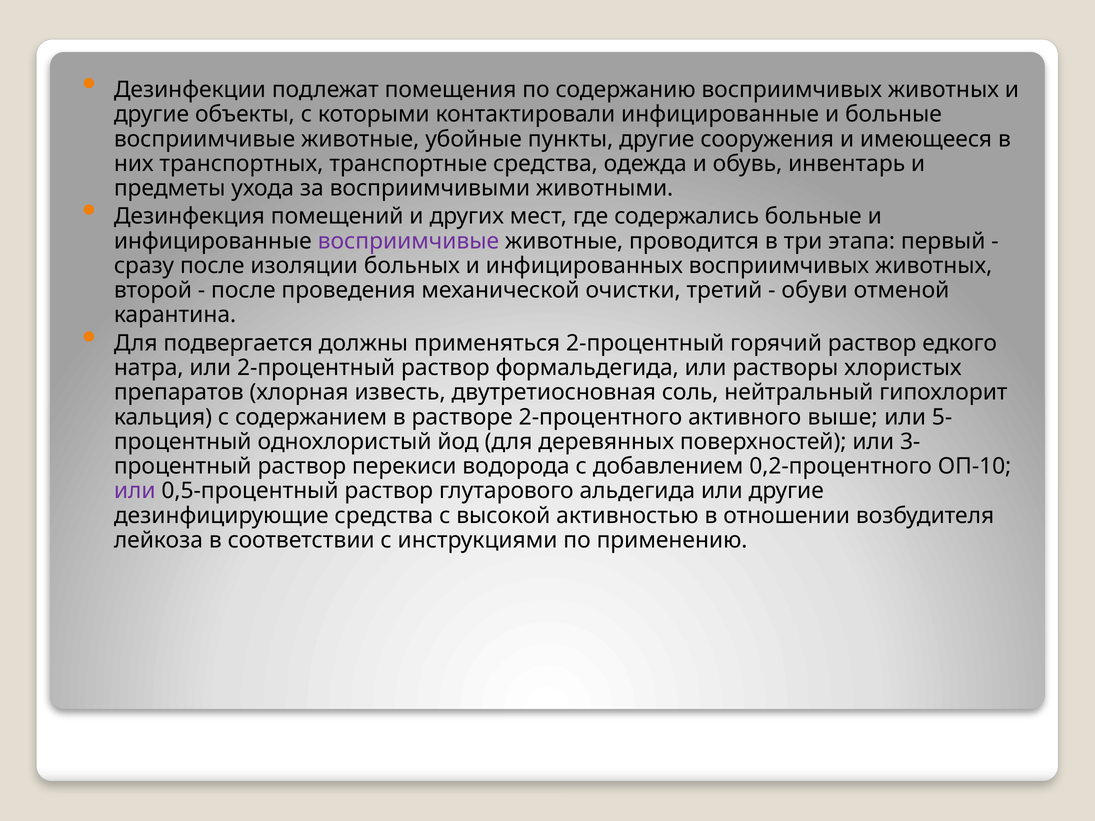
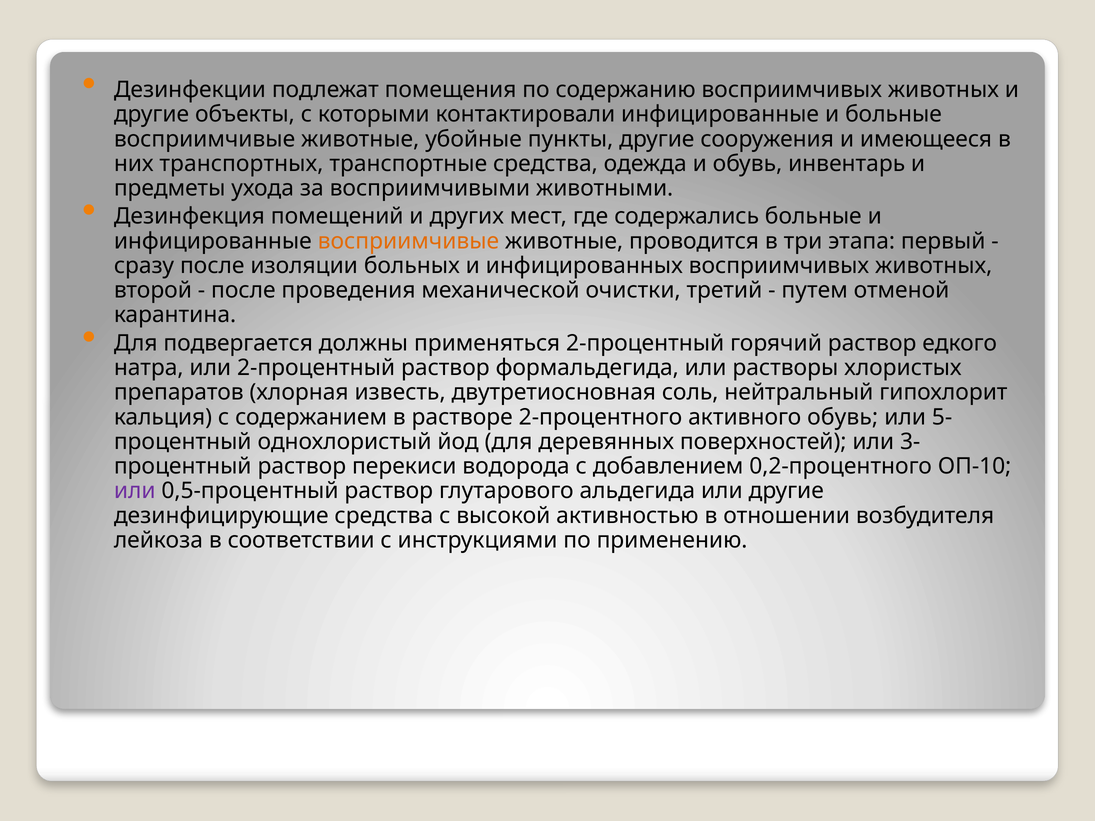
восприимчивые colour: purple -> orange (408, 241)
обуви: обуви -> путем (815, 290)
активного выше: выше -> обувь (843, 417)
